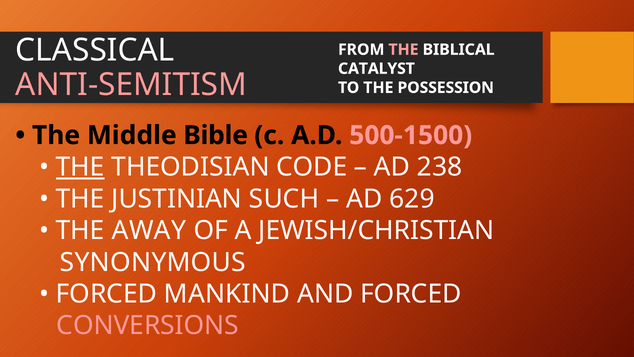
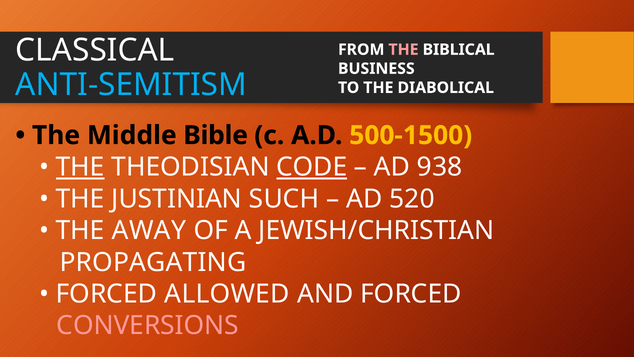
CATALYST: CATALYST -> BUSINESS (376, 69)
ANTI-SEMITISM colour: pink -> light blue (131, 85)
POSSESSION: POSSESSION -> DIABOLICAL (446, 88)
500-1500 colour: pink -> yellow (411, 135)
CODE underline: none -> present (312, 167)
238: 238 -> 938 (440, 167)
629: 629 -> 520 (412, 199)
SYNONYMOUS: SYNONYMOUS -> PROPAGATING (153, 262)
MANKIND: MANKIND -> ALLOWED (227, 294)
